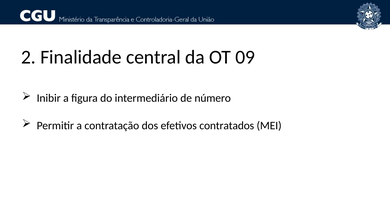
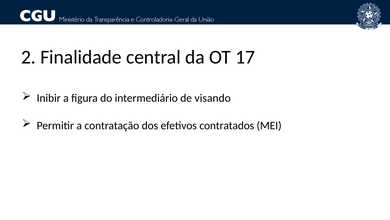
09: 09 -> 17 (245, 57)
número: número -> visando (213, 98)
